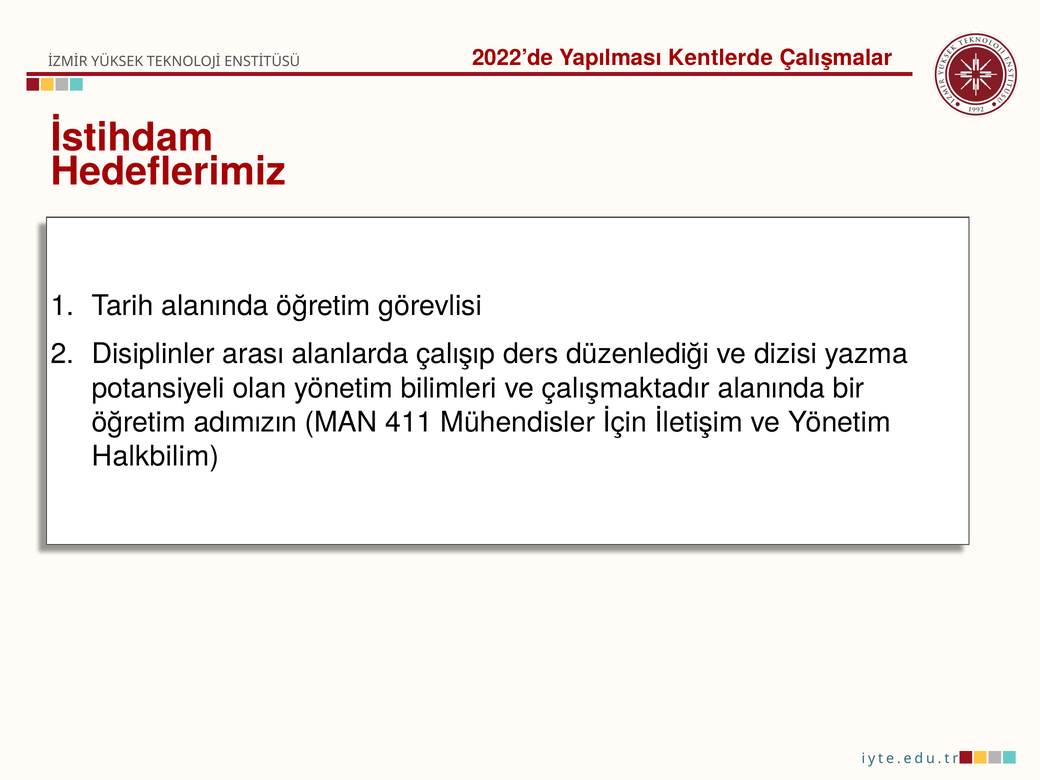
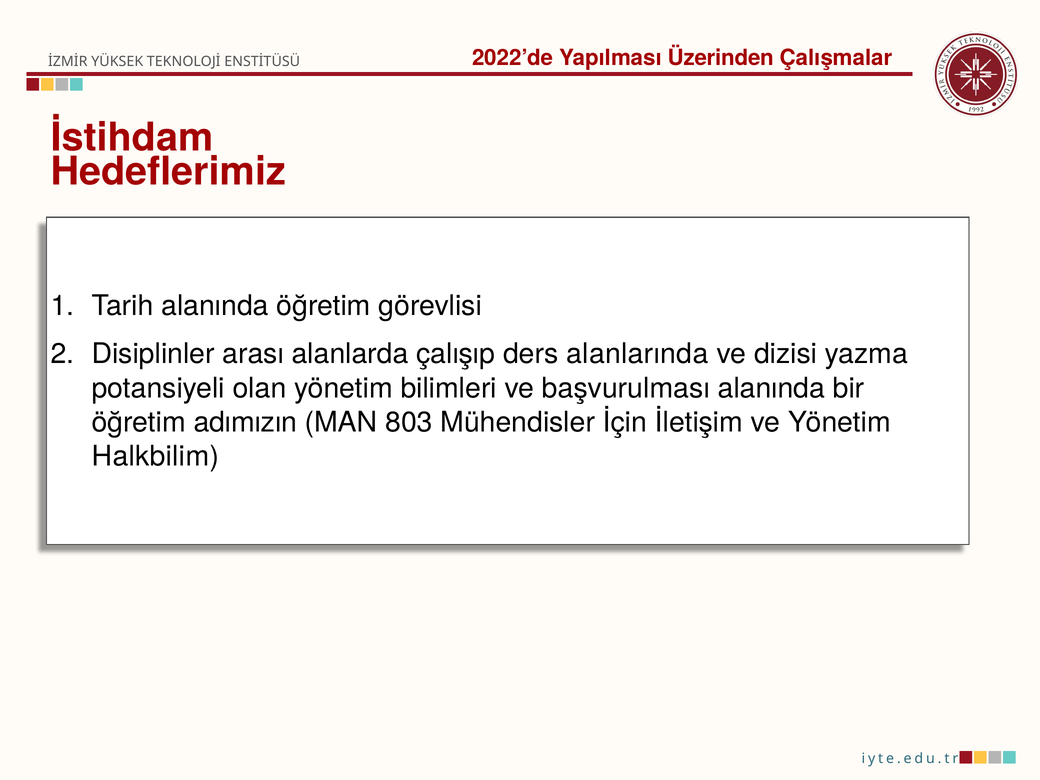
Kentlerde: Kentlerde -> Üzerinden (721, 58)
düzenlediği: düzenlediği -> alanlarında (637, 354)
çalışmaktadır: çalışmaktadır -> başvurulması (626, 388)
411: 411 -> 803 (409, 422)
